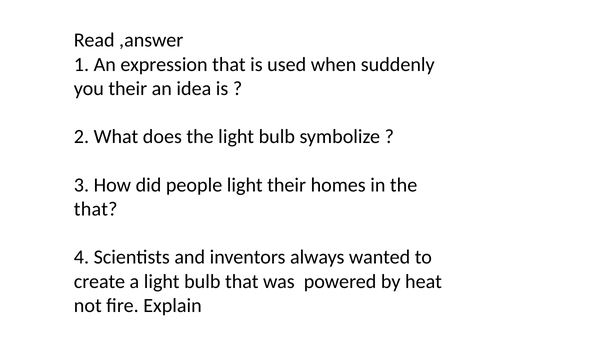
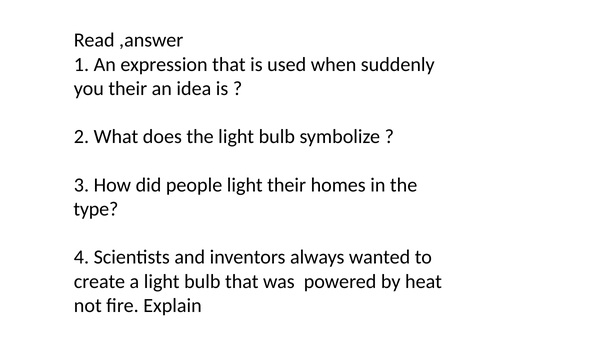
that: that -> type (96, 209)
